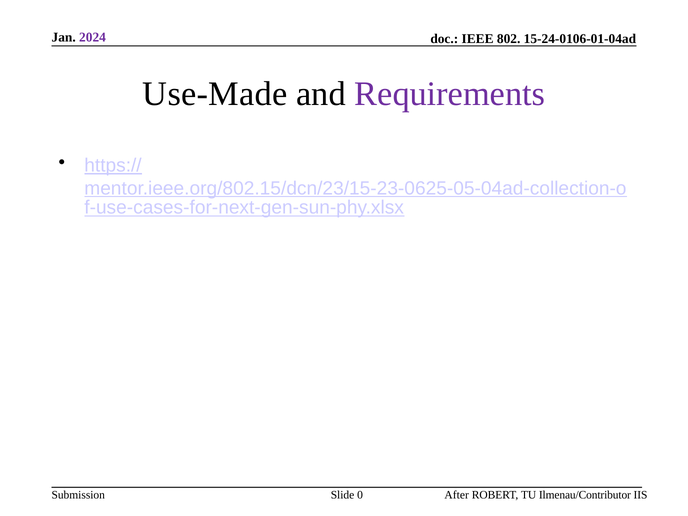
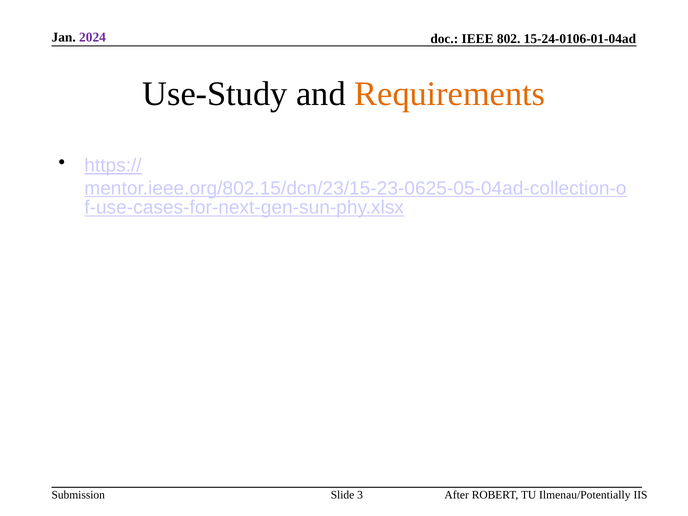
Use-Made: Use-Made -> Use-Study (215, 94)
Requirements colour: purple -> orange (450, 94)
Ilmenau/Contributor: Ilmenau/Contributor -> Ilmenau/Potentially (585, 495)
0: 0 -> 3 (360, 495)
